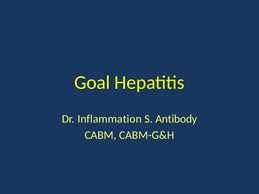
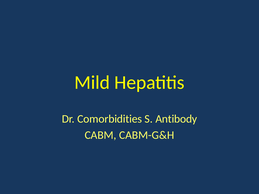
Goal: Goal -> Mild (92, 83)
Inflammation: Inflammation -> Comorbidities (110, 119)
